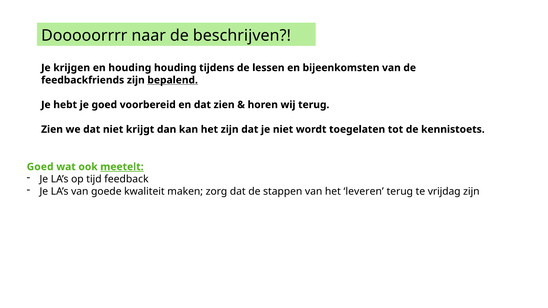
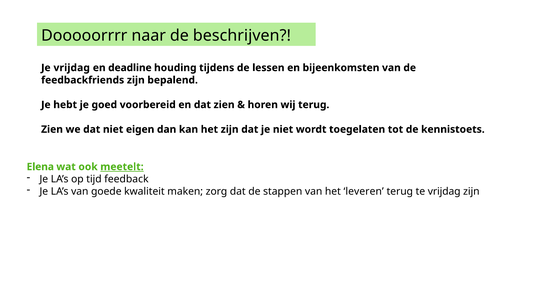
Je krijgen: krijgen -> vrijdag (72, 68)
en houding: houding -> deadline (130, 68)
bepalend underline: present -> none (173, 80)
krijgt: krijgt -> eigen (140, 129)
Goed: Goed -> Elena (40, 167)
